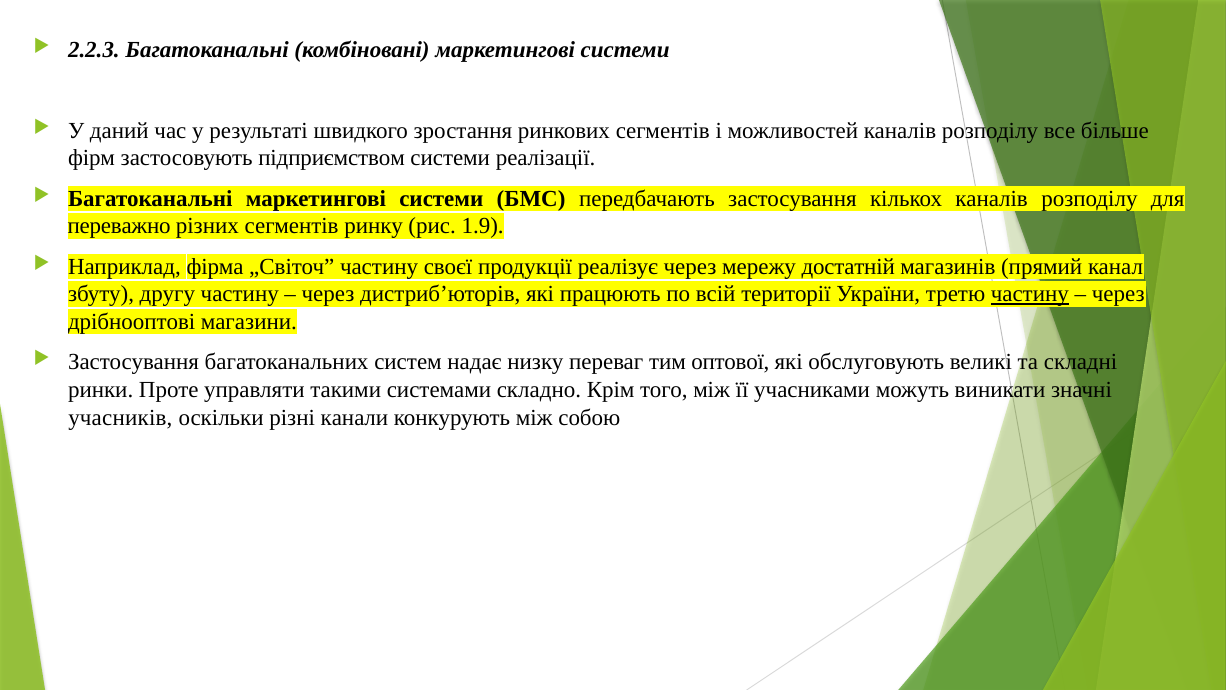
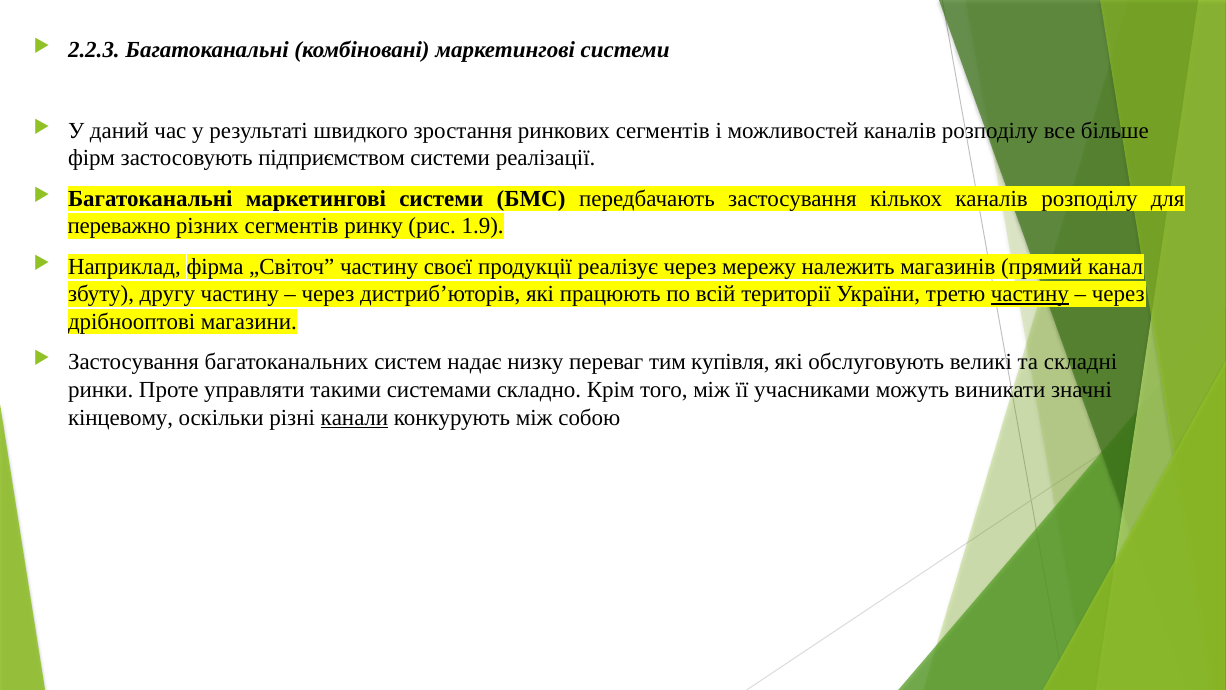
достатній: достатній -> належить (848, 267)
оптової: оптової -> купівля (730, 362)
учасників: учасників -> кінцевому (121, 417)
канали underline: none -> present (354, 417)
